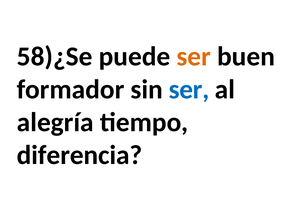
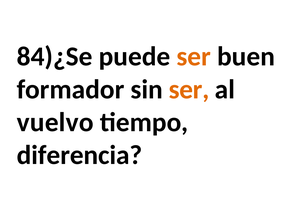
58)¿Se: 58)¿Se -> 84)¿Se (55, 57)
ser colour: blue -> orange (189, 89)
alegría: alegría -> vuelvo (55, 122)
